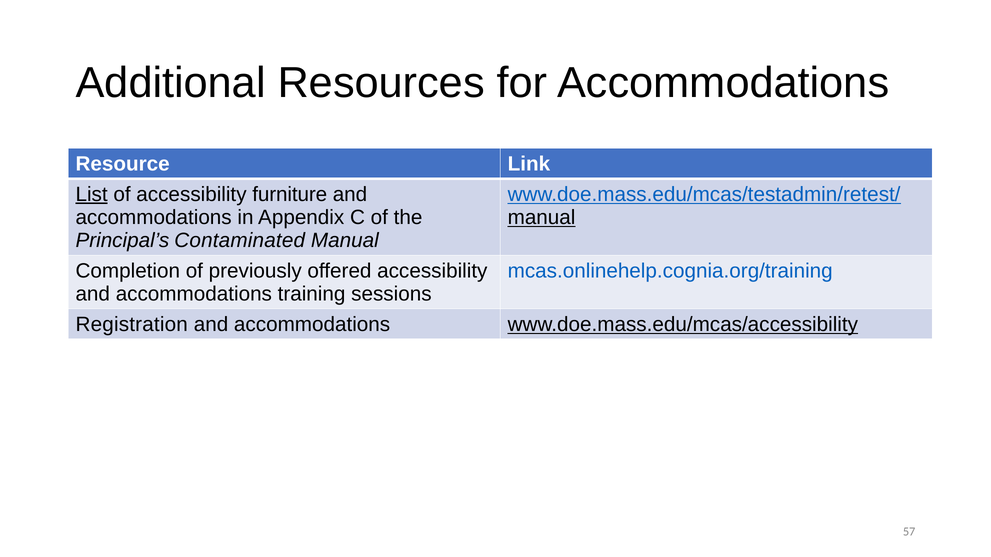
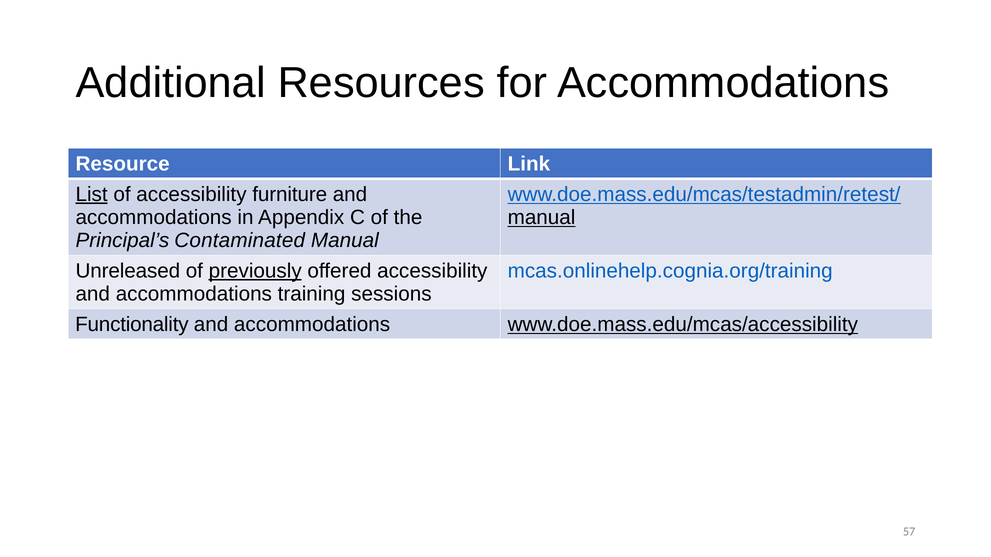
Completion: Completion -> Unreleased (128, 271)
previously underline: none -> present (255, 271)
Registration: Registration -> Functionality (132, 325)
